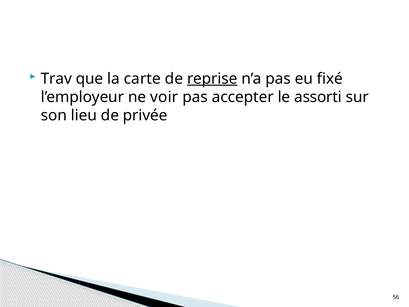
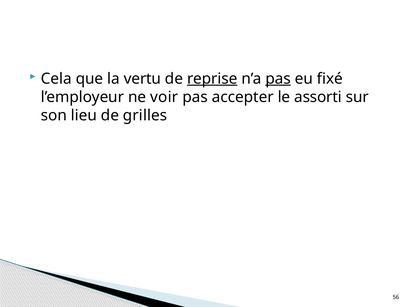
Trav: Trav -> Cela (56, 79)
carte: carte -> vertu (142, 79)
pas underline: none -> present (278, 79)
privée: privée -> grilles (145, 115)
